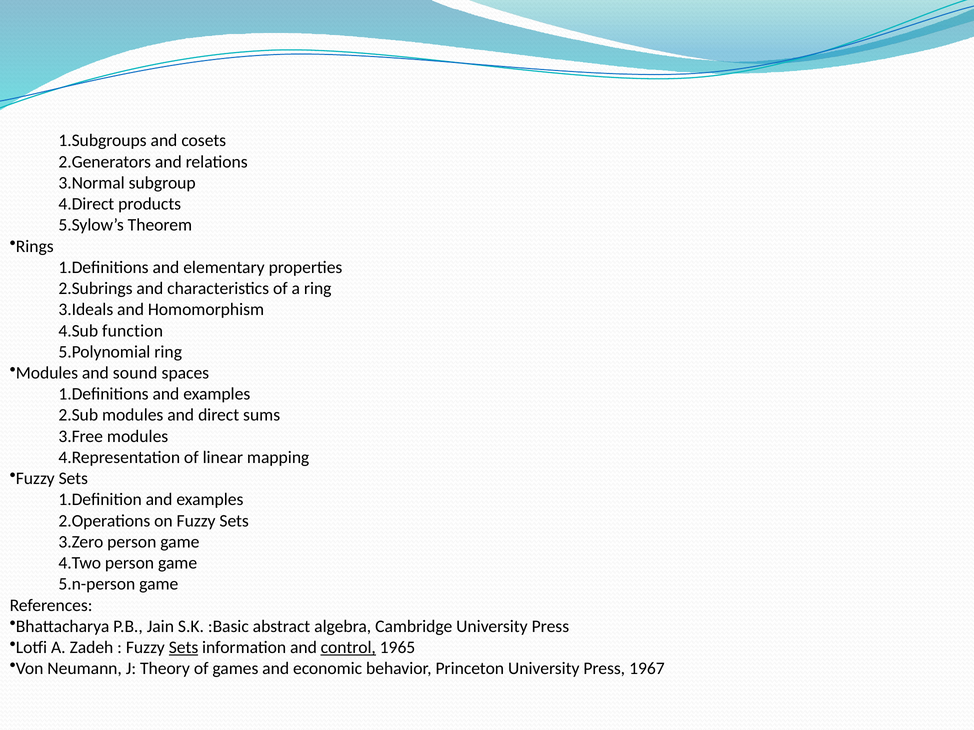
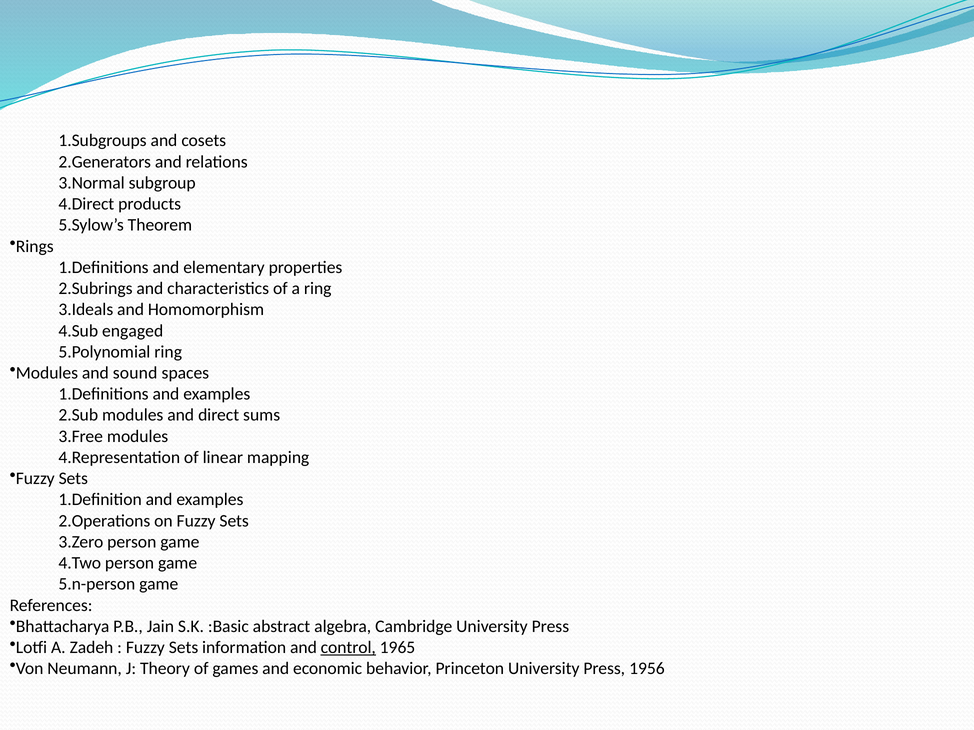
function: function -> engaged (133, 331)
Sets underline: present -> none (184, 648)
1967: 1967 -> 1956 (647, 669)
